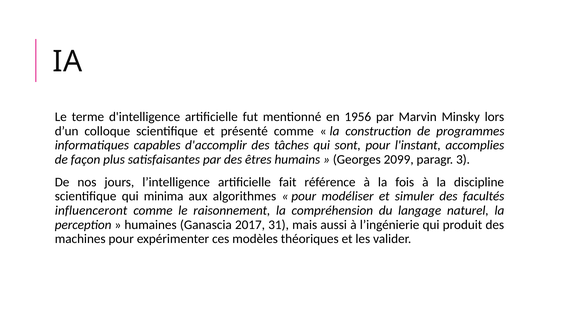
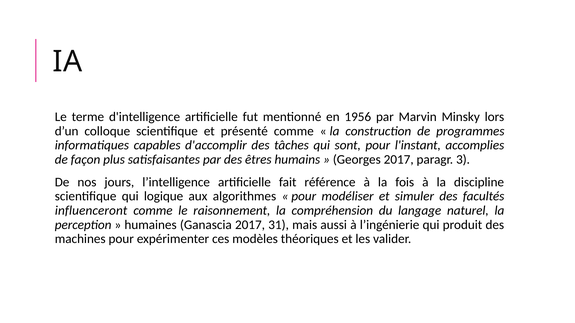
Georges 2099: 2099 -> 2017 (399, 160)
minima: minima -> logique (164, 197)
